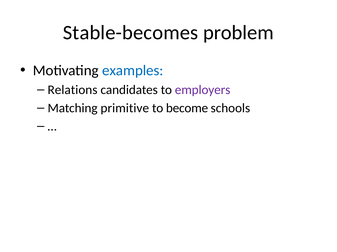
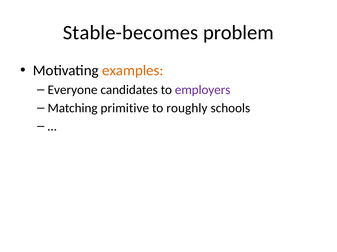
examples colour: blue -> orange (133, 71)
Relations: Relations -> Everyone (73, 90)
become: become -> roughly (187, 108)
